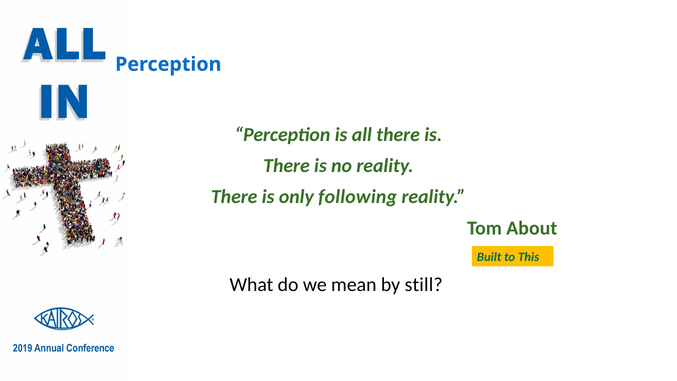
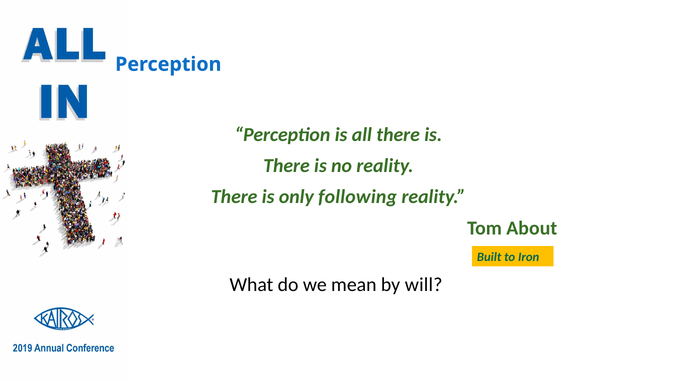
This: This -> Iron (529, 257)
still: still -> will (424, 285)
